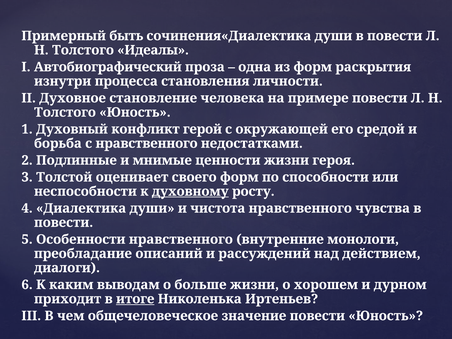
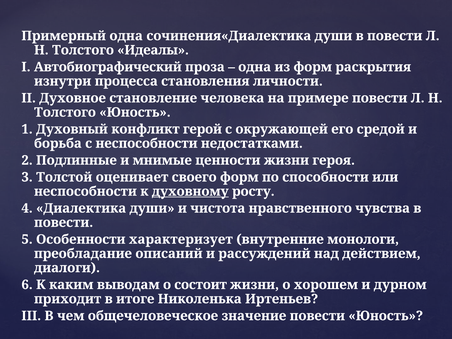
Примерный быть: быть -> одна (126, 36)
с нравственного: нравственного -> неспособности (147, 143)
Особенности нравственного: нравственного -> характеризует (181, 239)
больше: больше -> состоит (201, 285)
итоге underline: present -> none (135, 299)
